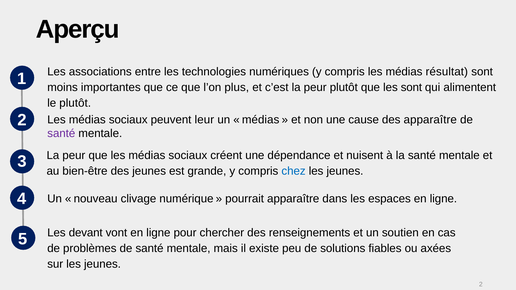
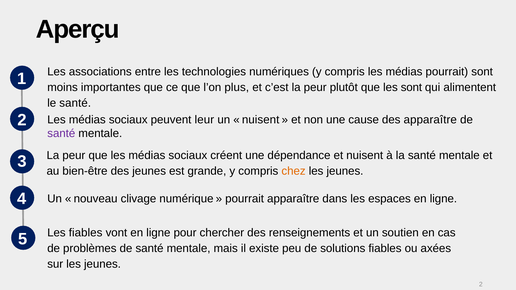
médias résultat: résultat -> pourrait (447, 72)
le plutôt: plutôt -> santé (75, 103)
médias: médias -> nuisent (261, 120)
chez colour: blue -> orange (294, 171)
Les devant: devant -> fiables (86, 233)
